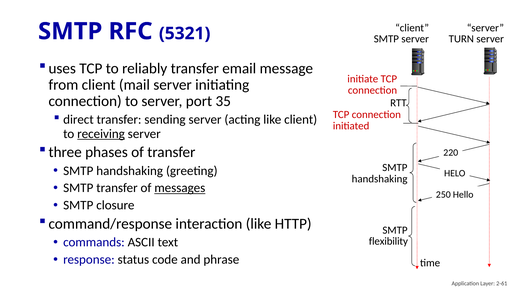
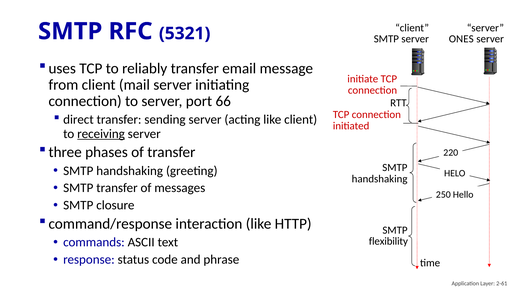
TURN: TURN -> ONES (461, 39)
35: 35 -> 66 (223, 101)
messages underline: present -> none (180, 188)
